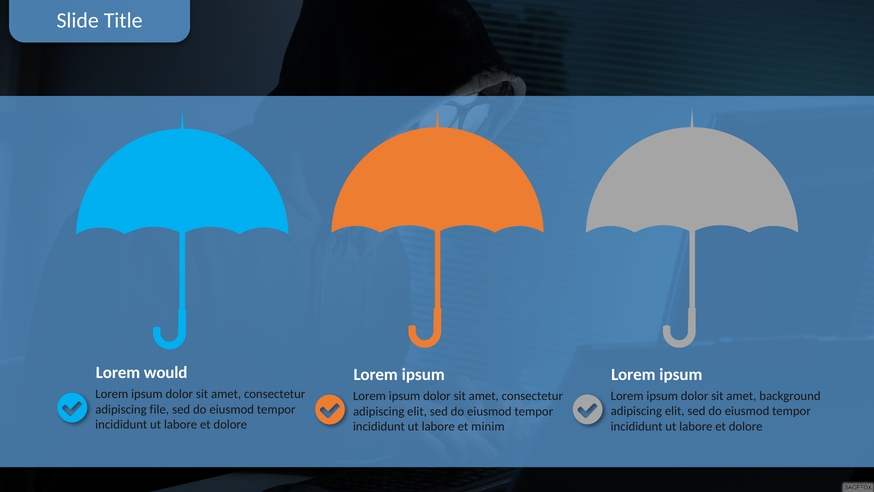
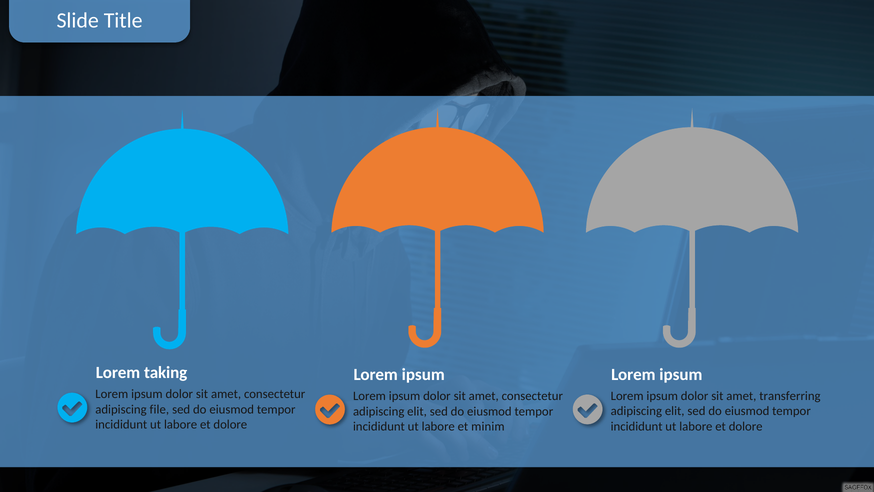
would: would -> taking (166, 372)
background: background -> transferring (790, 396)
